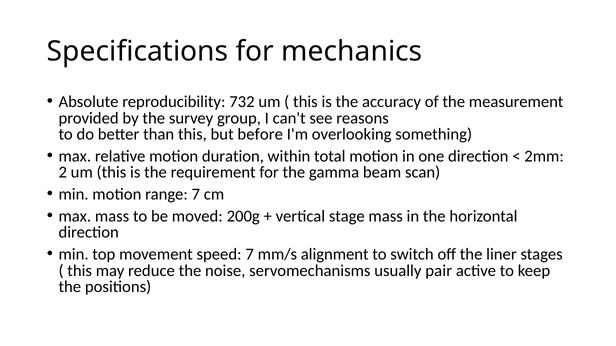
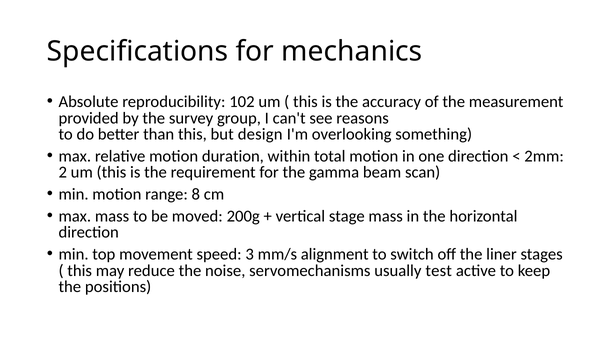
732: 732 -> 102 (242, 102)
before: before -> design (260, 134)
range 7: 7 -> 8 (196, 195)
speed 7: 7 -> 3 (250, 255)
pair: pair -> test (439, 271)
